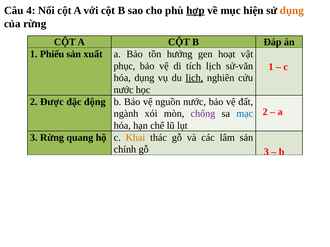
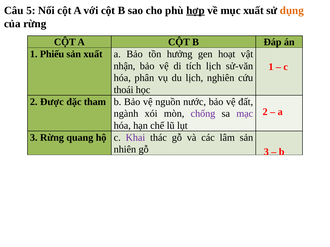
4: 4 -> 5 (31, 10)
mục hiện: hiện -> xuất (254, 10)
phục: phục -> nhận (124, 66)
hóa dụng: dụng -> phân (144, 78)
lịch underline: present -> none (194, 78)
nước: nước -> thoái (124, 90)
động: động -> tham (95, 102)
mạc colour: blue -> purple (245, 114)
Khai colour: orange -> purple (135, 138)
chính: chính -> nhiên (125, 150)
